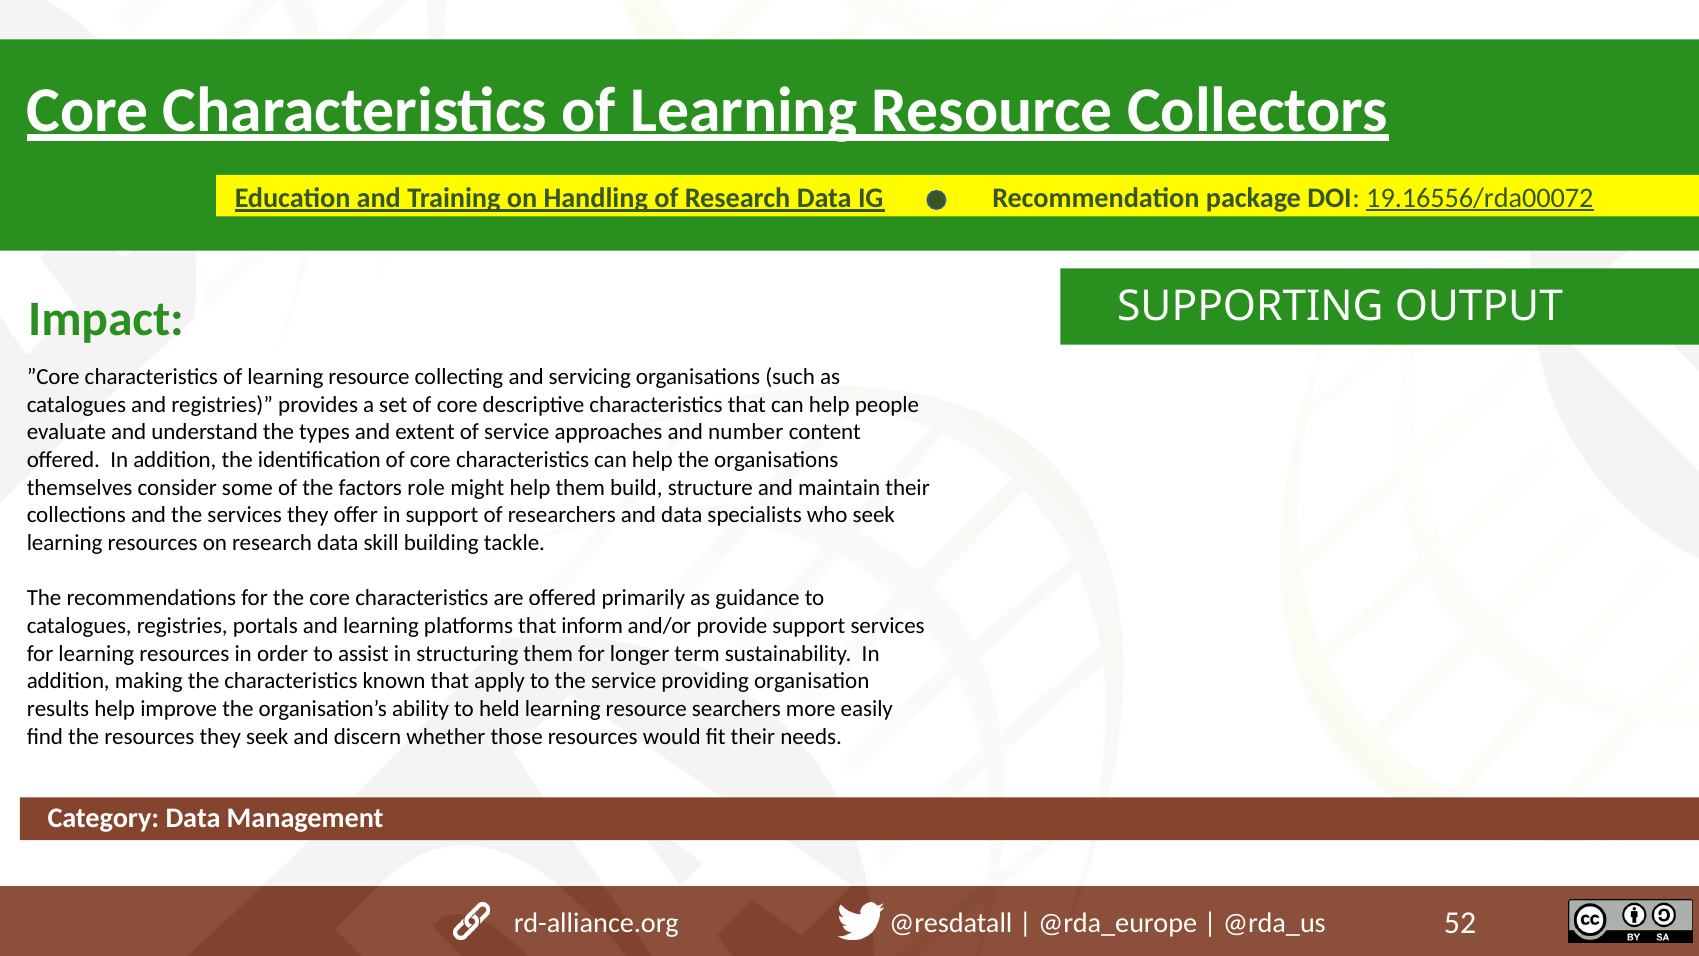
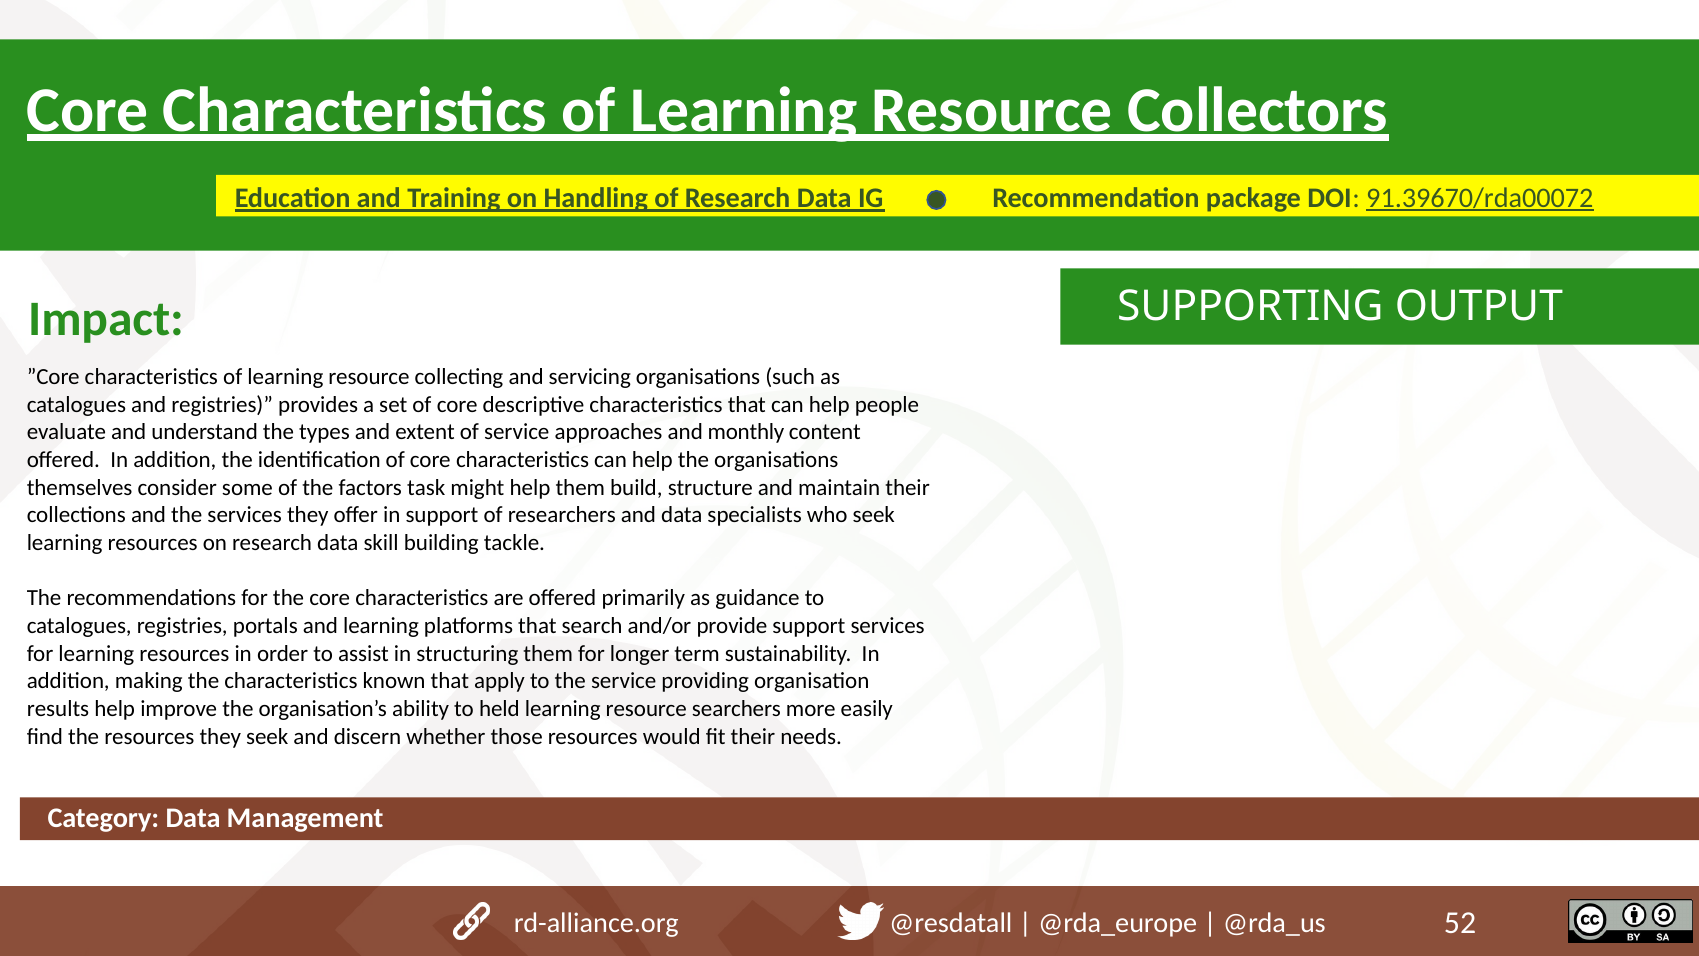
19.16556/rda00072: 19.16556/rda00072 -> 91.39670/rda00072 (1480, 198)
number: number -> monthly (746, 432)
role: role -> task (426, 487)
inform: inform -> search (592, 626)
